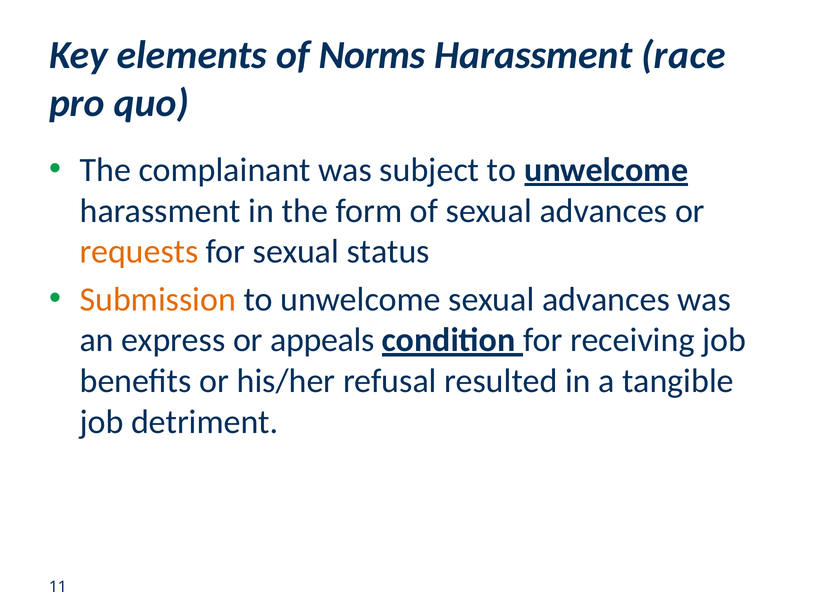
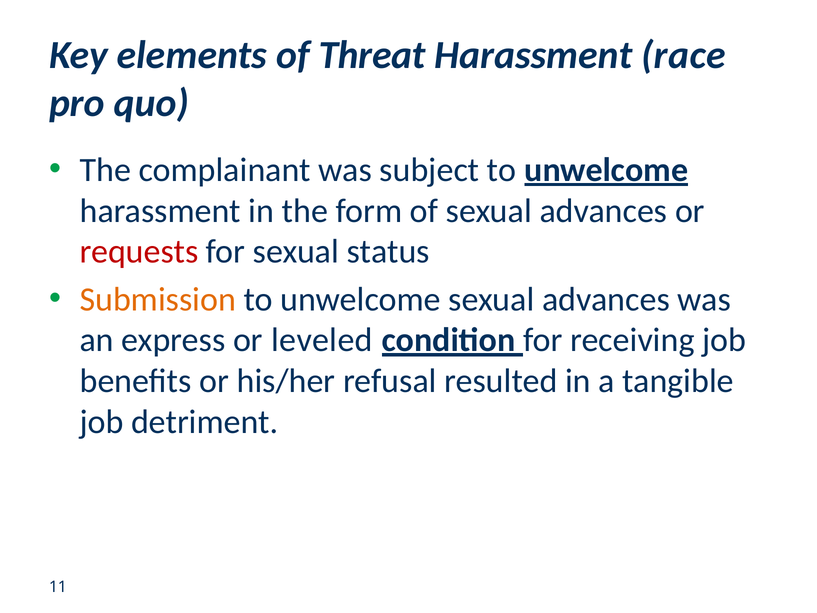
Norms: Norms -> Threat (372, 55)
requests colour: orange -> red (139, 252)
appeals: appeals -> leveled (322, 340)
